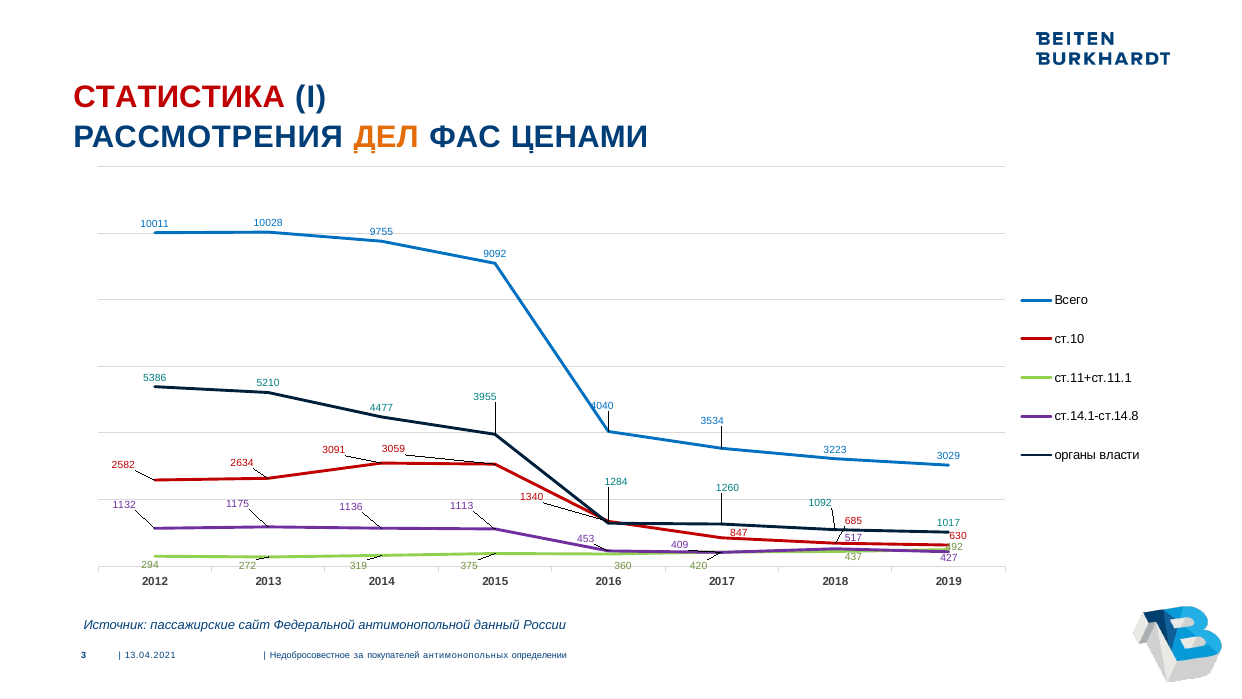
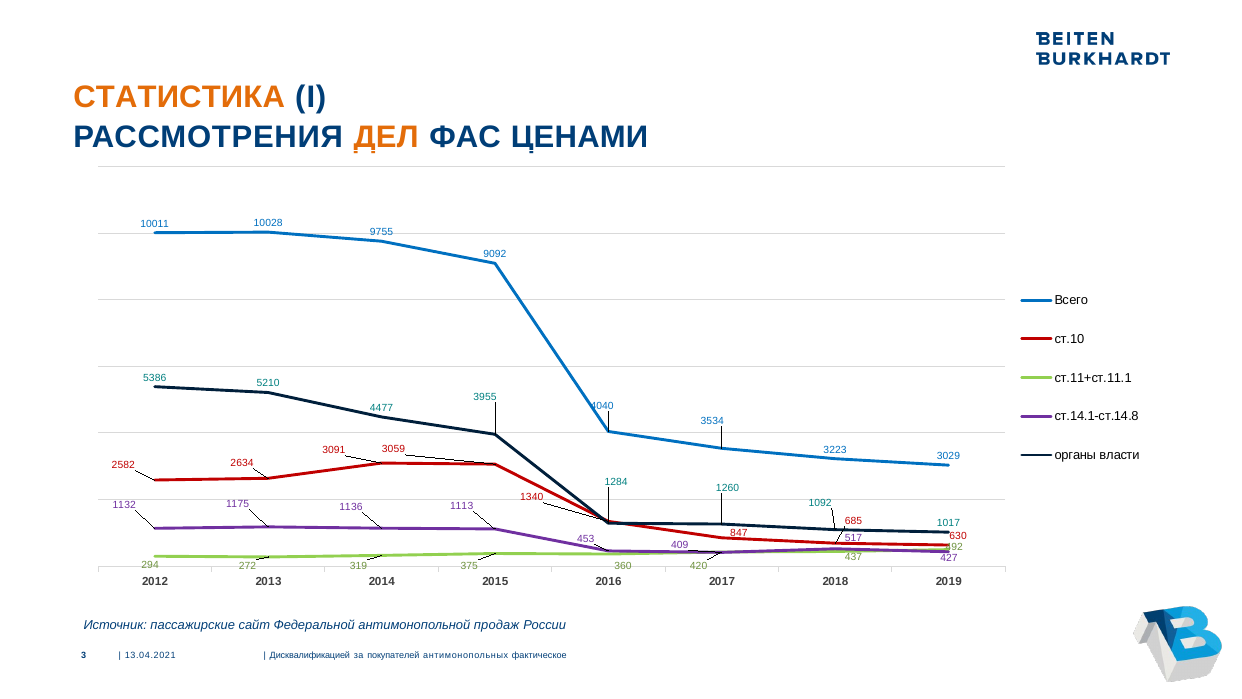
СТАТИСТИКА colour: red -> orange (179, 97)
данный: данный -> продаж (497, 625)
Недобросовестное: Недобросовестное -> Дисквалификацией (310, 655)
определении: определении -> фактическое (539, 655)
